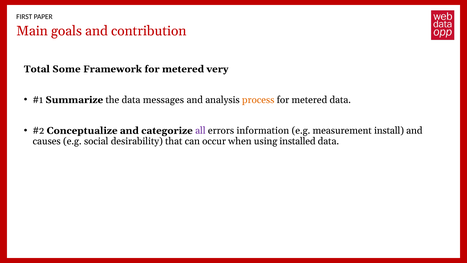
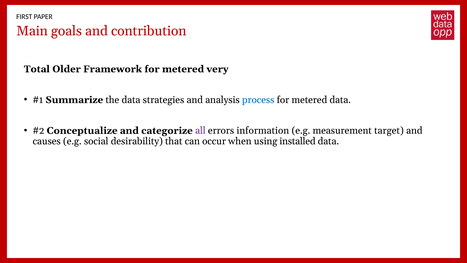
Some: Some -> Older (67, 69)
messages: messages -> strategies (163, 100)
process colour: orange -> blue (258, 100)
install: install -> target (389, 130)
